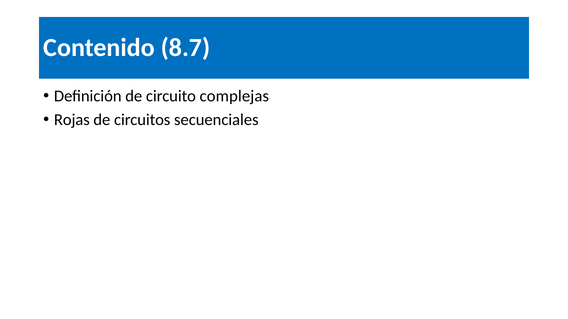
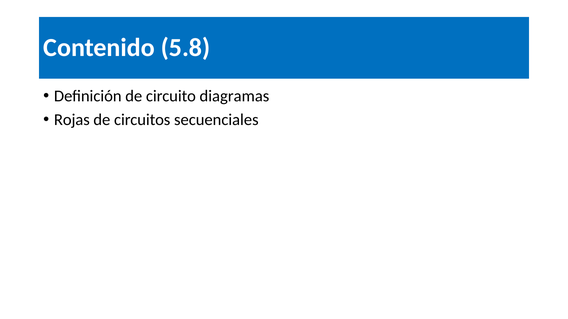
8.7: 8.7 -> 5.8 (185, 48)
complejas: complejas -> diagramas (234, 96)
